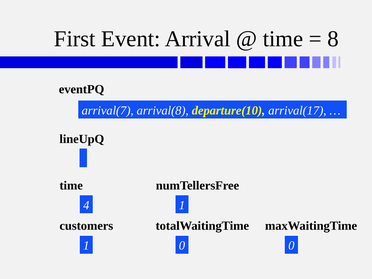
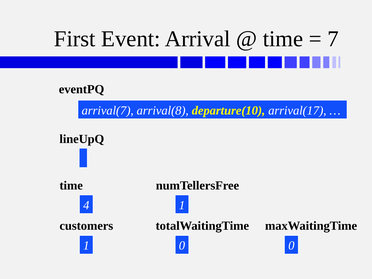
8: 8 -> 7 (333, 39)
